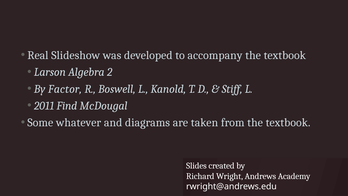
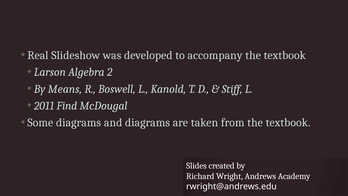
Factor: Factor -> Means (65, 89)
Some whatever: whatever -> diagrams (79, 122)
